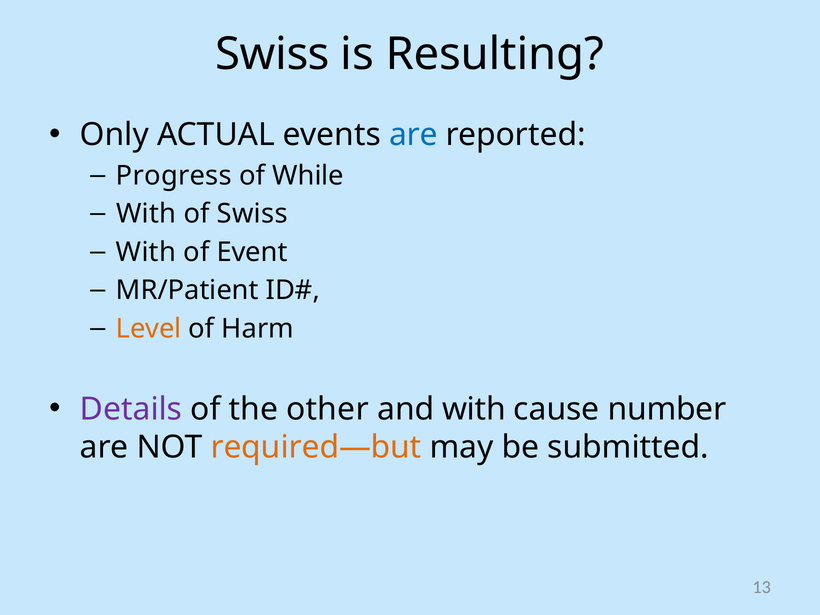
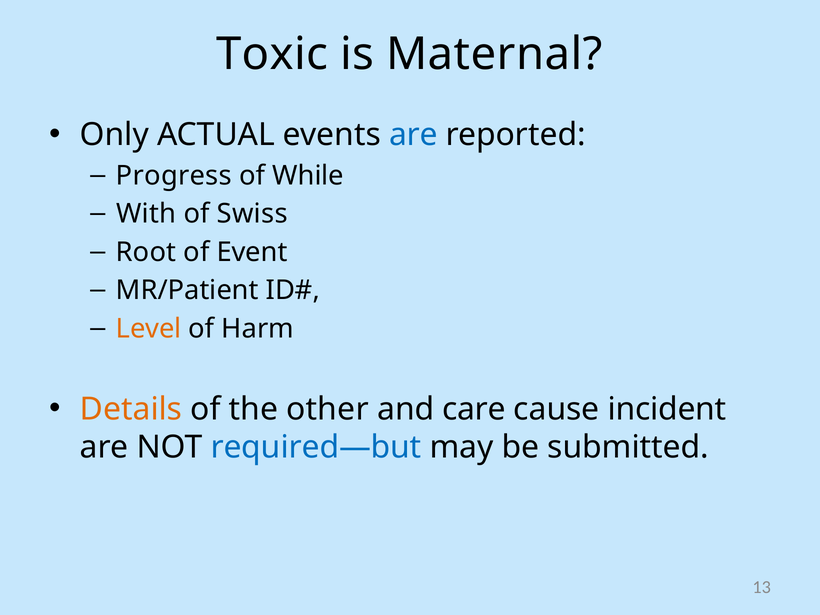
Swiss: Swiss -> Toxic (272, 54)
Resulting: Resulting -> Maternal (494, 54)
With: With -> Root (146, 252)
Details colour: purple -> orange (131, 409)
and with: with -> care (474, 409)
number: number -> incident (667, 409)
required—but colour: orange -> blue (316, 447)
